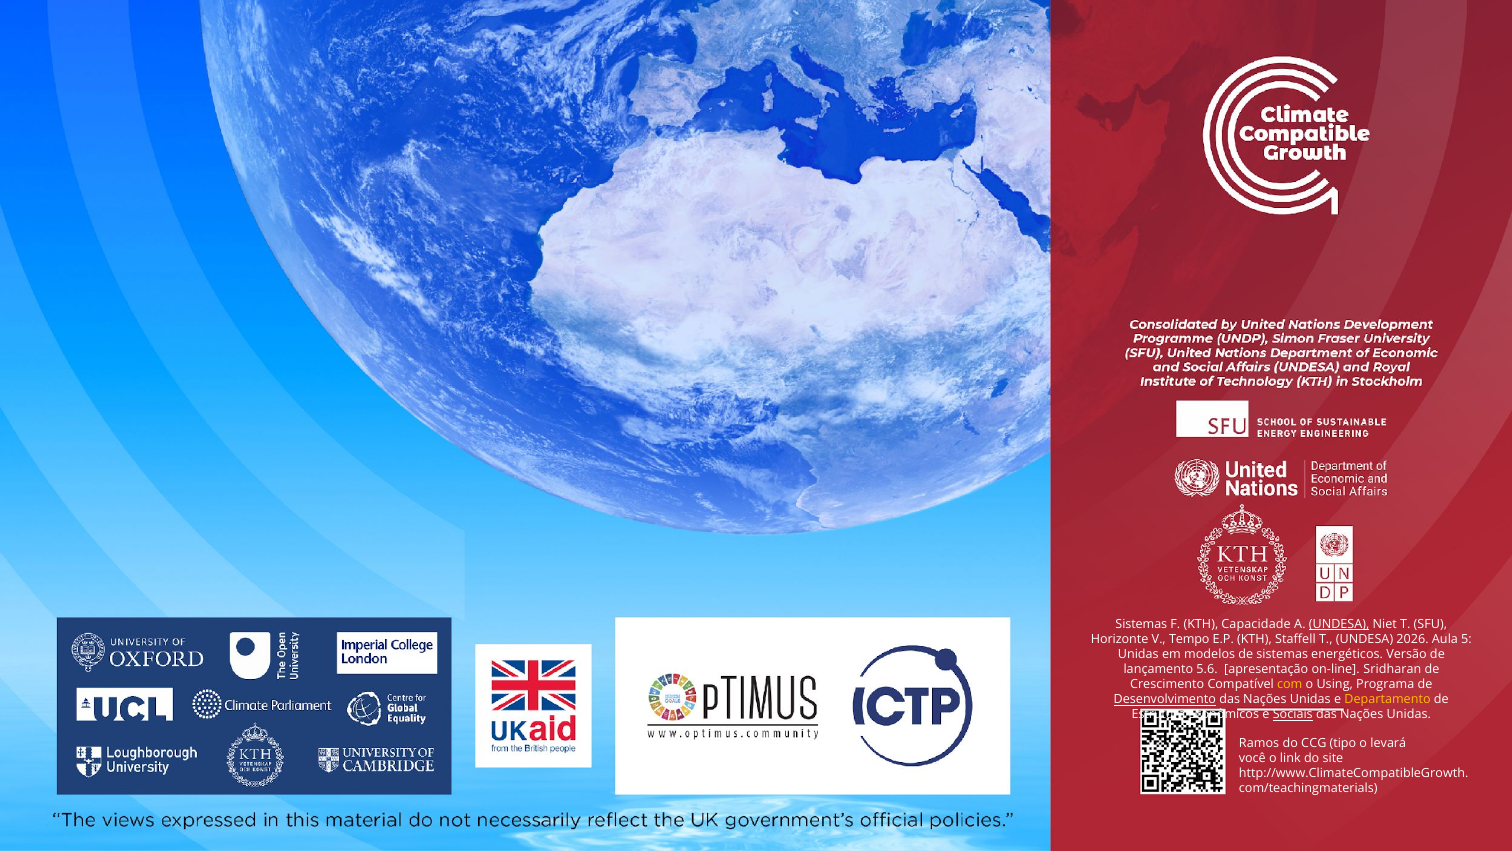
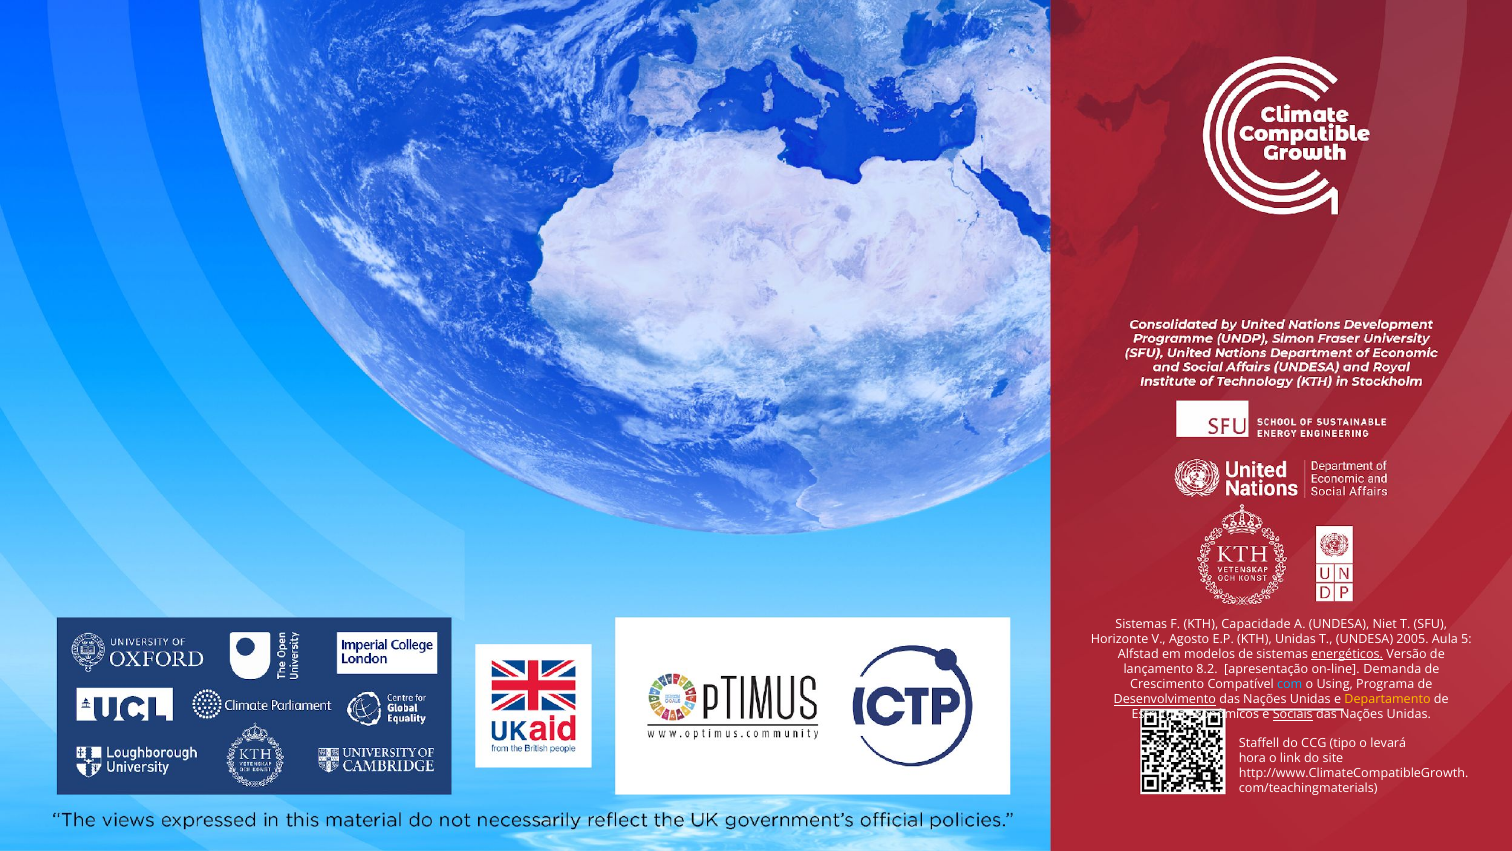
UNDESA underline: present -> none (1339, 624)
Tempo: Tempo -> Agosto (1189, 639)
KTH Staffell: Staffell -> Unidas (1295, 639)
2026: 2026 -> 2005 (1413, 639)
Unidas: Unidas -> Alfstad (1138, 654)
energéticos underline: none -> present (1347, 654)
5.6: 5.6 -> 8.2 (1207, 669)
Sridharan: Sridharan -> Demanda (1392, 669)
com colour: yellow -> light blue (1290, 684)
Ramos: Ramos -> Staffell (1259, 743)
você: você -> hora (1252, 758)
